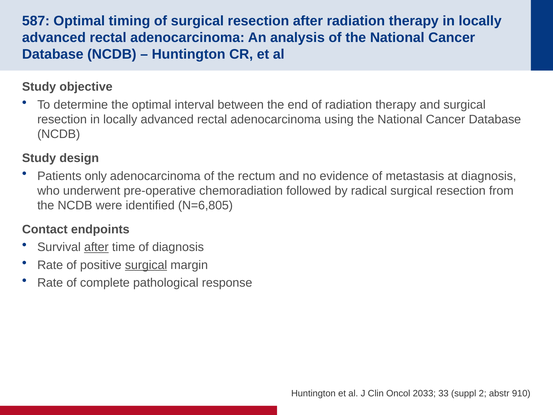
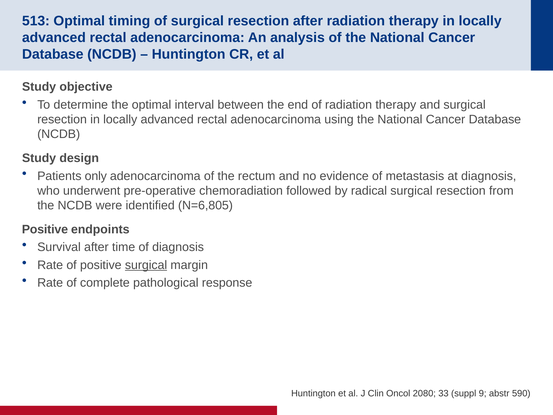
587: 587 -> 513 (36, 21)
Contact: Contact -> Positive (45, 229)
after underline: present -> none (96, 247)
2033: 2033 -> 2080 (424, 393)
2: 2 -> 9 (483, 393)
910: 910 -> 590 (521, 393)
